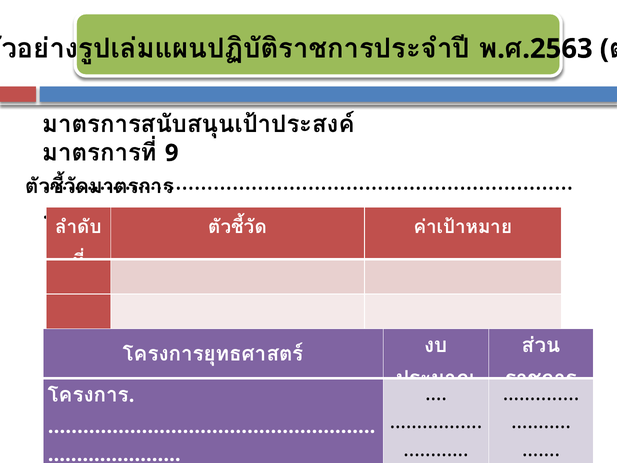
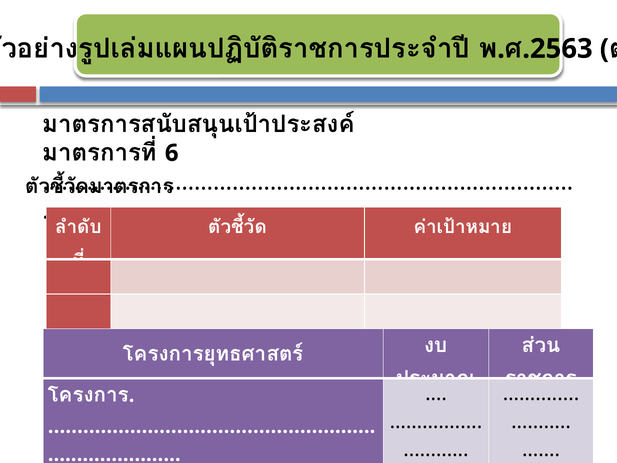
9: 9 -> 6 (172, 153)
